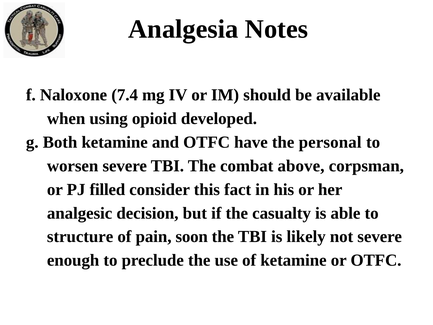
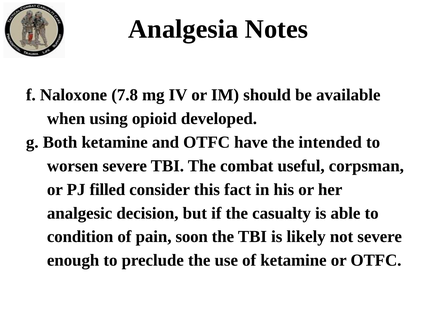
7.4: 7.4 -> 7.8 (125, 95)
personal: personal -> intended (330, 142)
above: above -> useful (301, 166)
structure: structure -> condition (80, 237)
